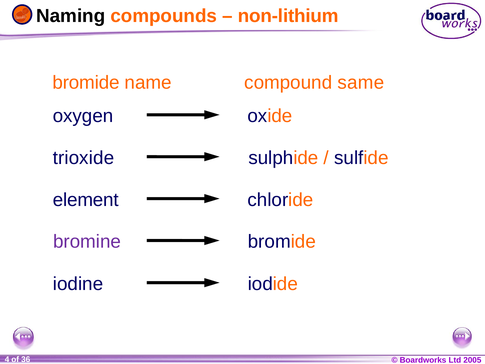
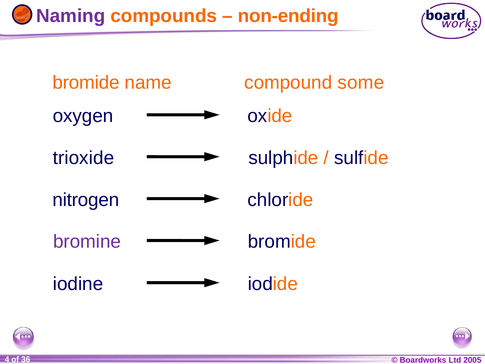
Naming colour: black -> purple (71, 16)
non-lithium: non-lithium -> non-ending (288, 16)
same: same -> some (361, 82)
element: element -> nitrogen (86, 200)
